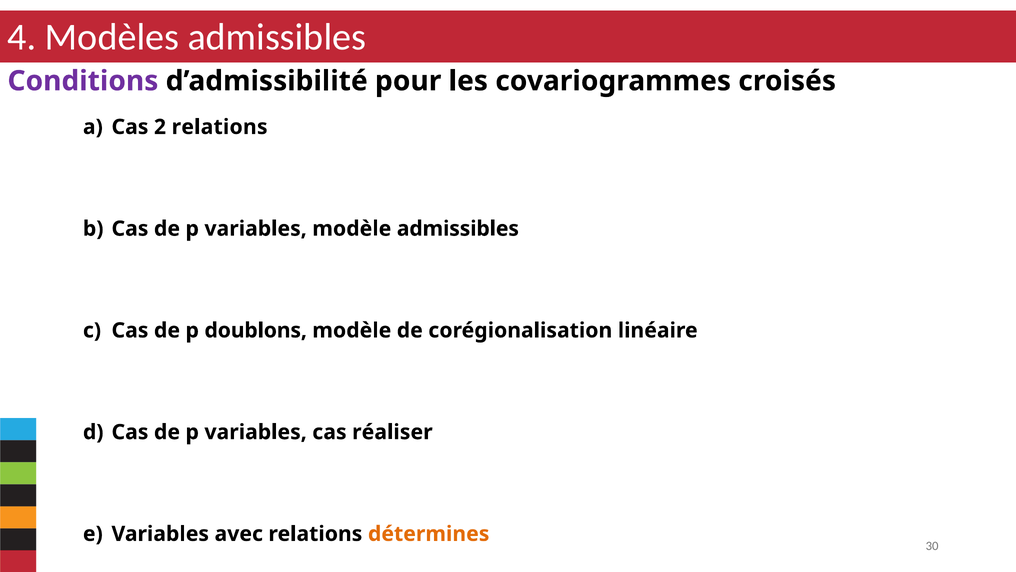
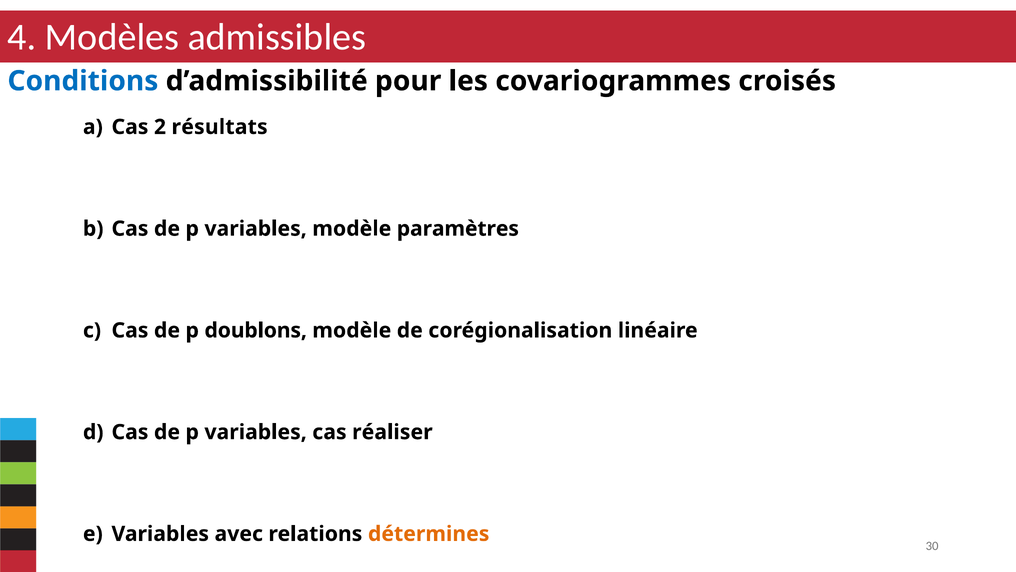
Conditions colour: purple -> blue (83, 81)
2 relations: relations -> résultats (220, 127)
modèle admissibles: admissibles -> paramètres (458, 229)
